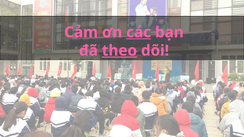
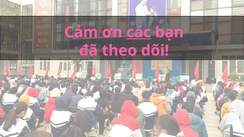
theo underline: present -> none (119, 51)
